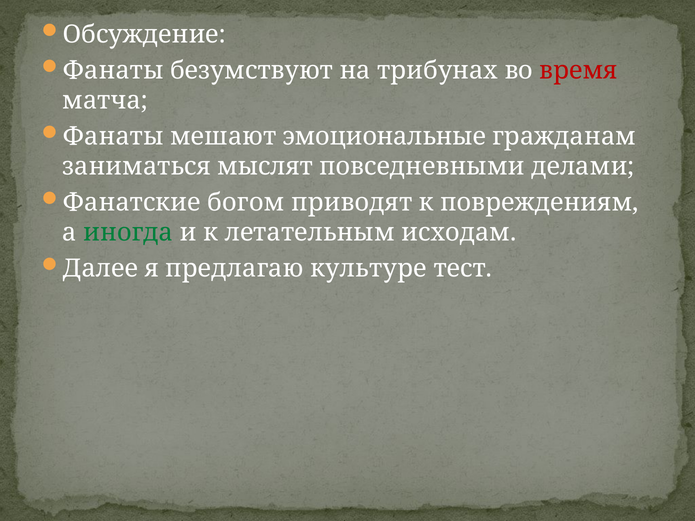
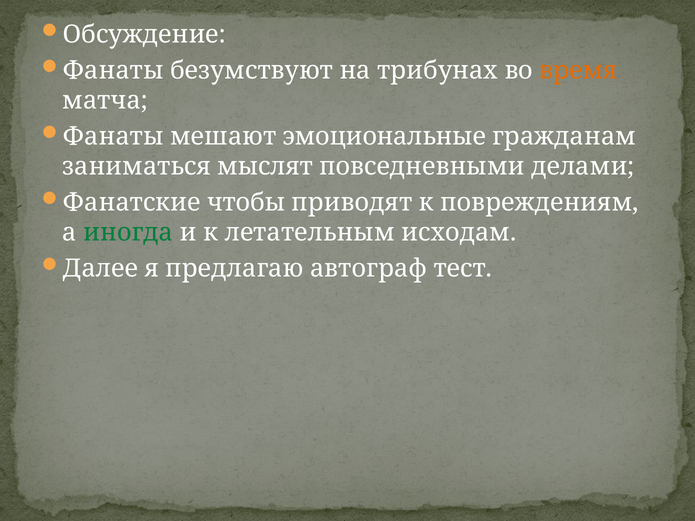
время colour: red -> orange (579, 70)
богом: богом -> чтобы (246, 202)
культуре: культуре -> автограф (368, 268)
